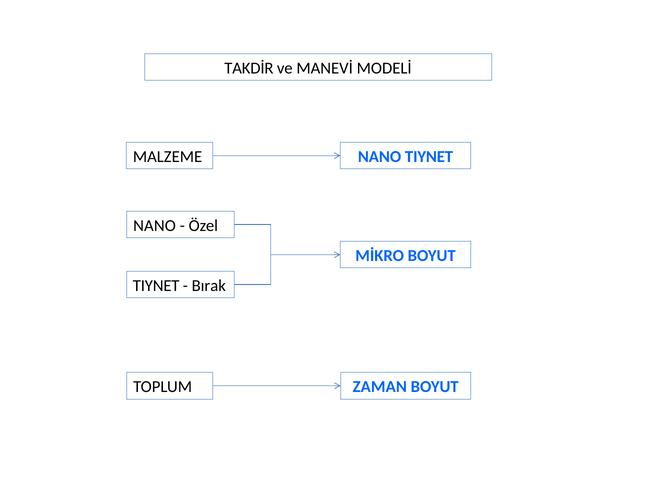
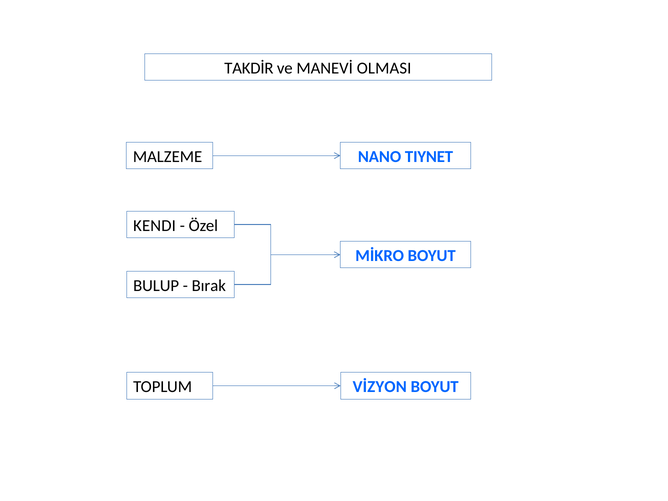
MODELİ: MODELİ -> OLMASI (384, 68)
NANO: NANO -> KENDI (155, 226)
TIYNET: TIYNET -> BULUP (156, 286)
ZAMAN: ZAMAN -> VİZYON (380, 387)
